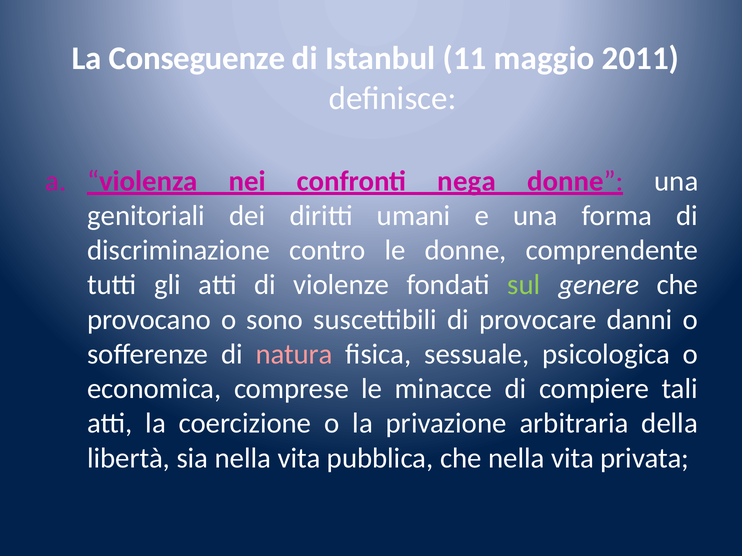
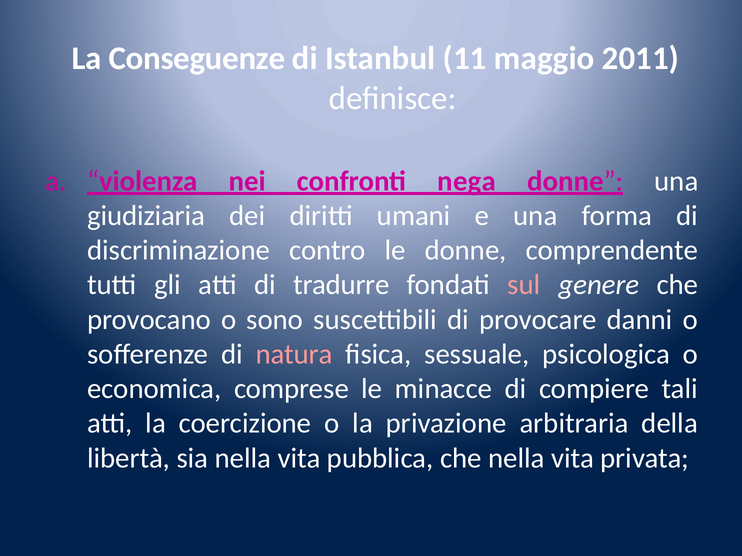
genitoriali: genitoriali -> giudiziaria (146, 216)
violenze: violenze -> tradurre (341, 285)
sul colour: light green -> pink (524, 285)
